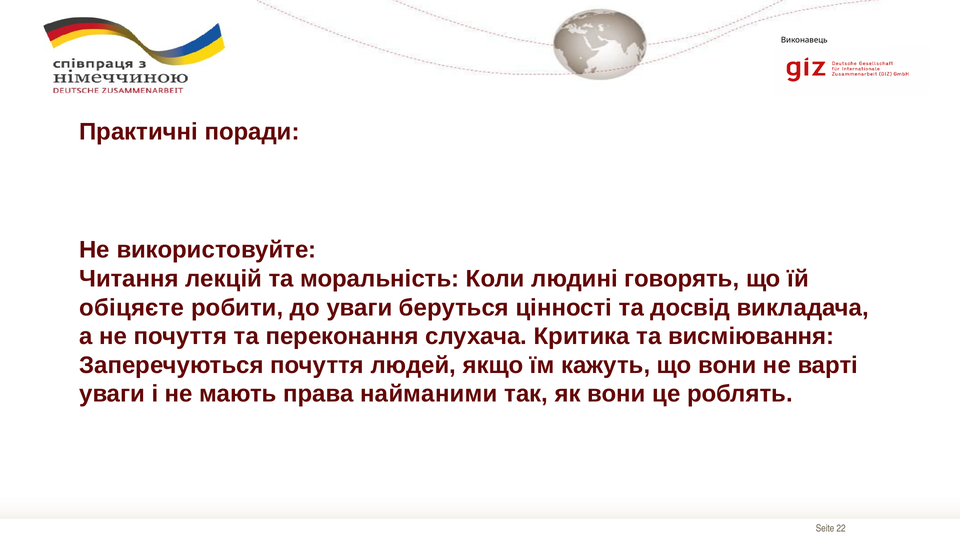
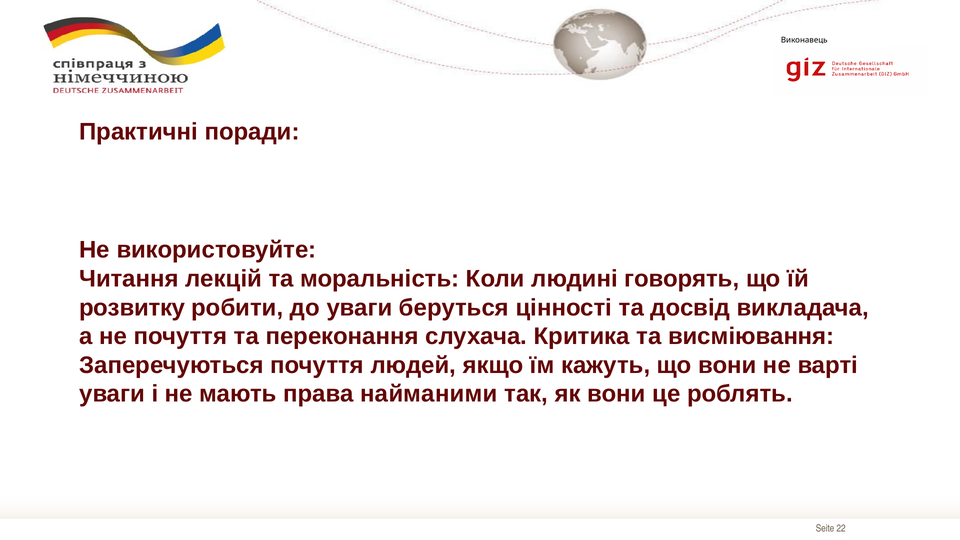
обіцяєте: обіцяєте -> розвитку (132, 308)
